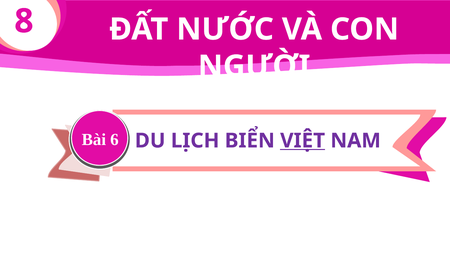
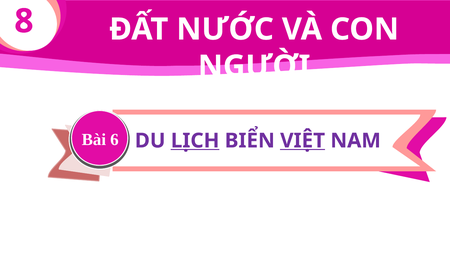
LỊCH underline: none -> present (195, 141)
